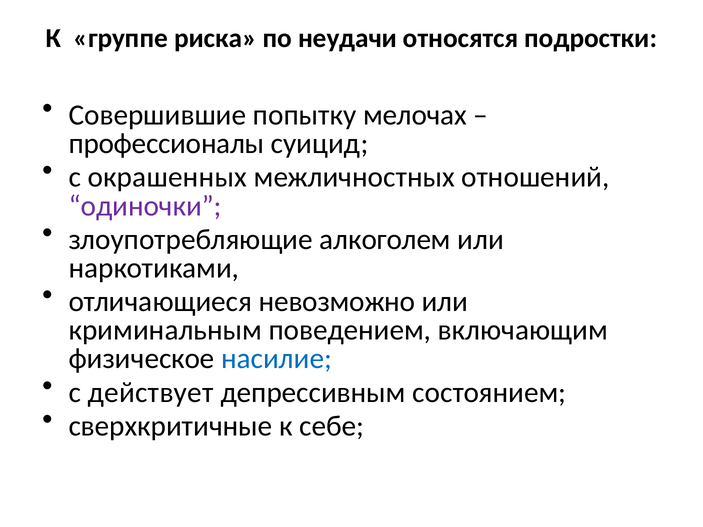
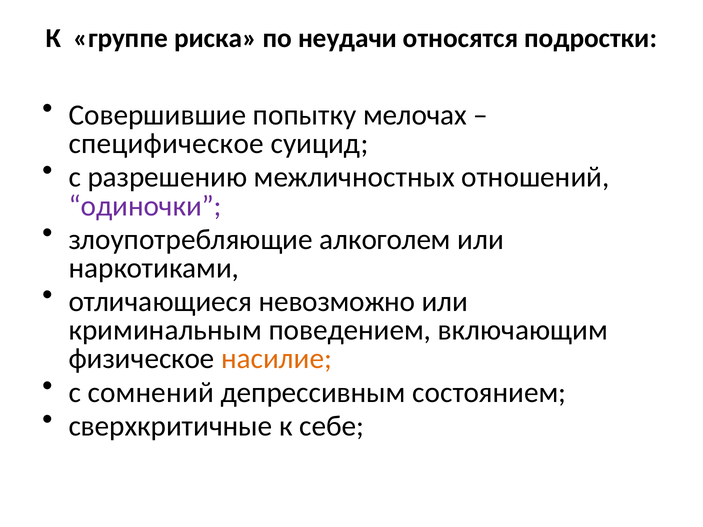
профессионалы: профессионалы -> специфическое (166, 144)
окрашенных: окрашенных -> разрешению (167, 177)
насилие colour: blue -> orange (277, 359)
действует: действует -> сомнений (151, 393)
